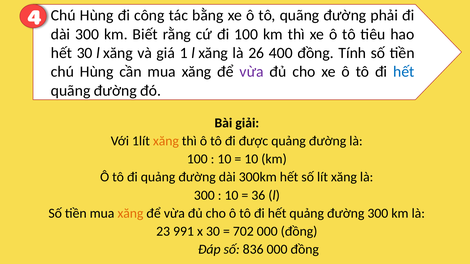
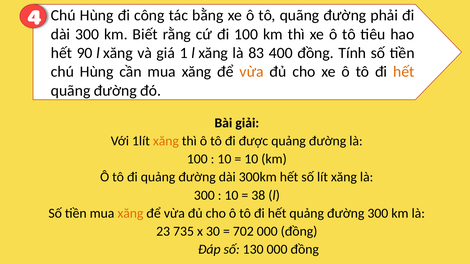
hết 30: 30 -> 90 (85, 53)
26: 26 -> 83 (256, 53)
vừa colour: purple -> orange (252, 72)
hết colour: blue -> orange (404, 72)
36: 36 -> 38 (258, 195)
991: 991 -> 735 (184, 232)
836: 836 -> 130 (253, 250)
